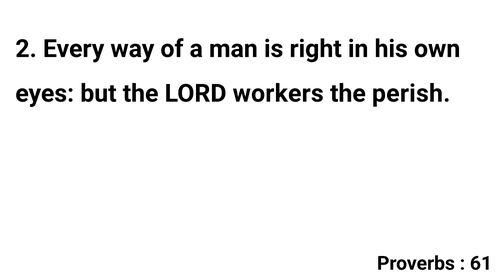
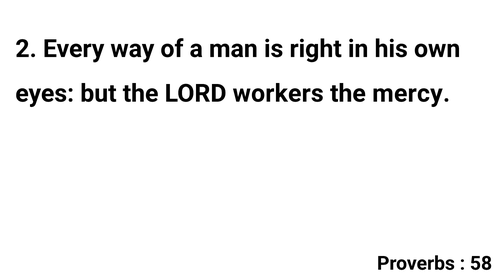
perish: perish -> mercy (411, 94)
61: 61 -> 58 (481, 264)
